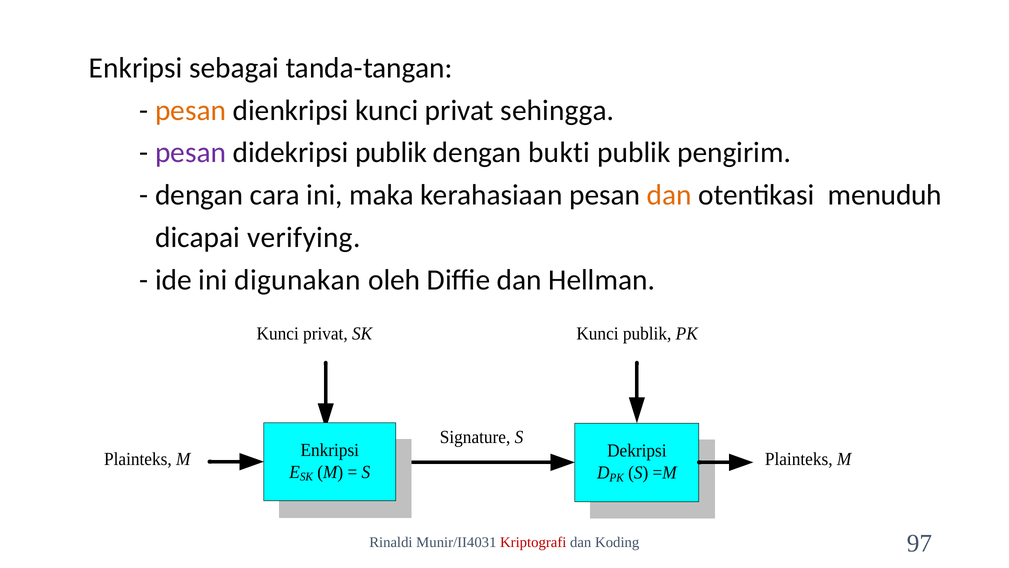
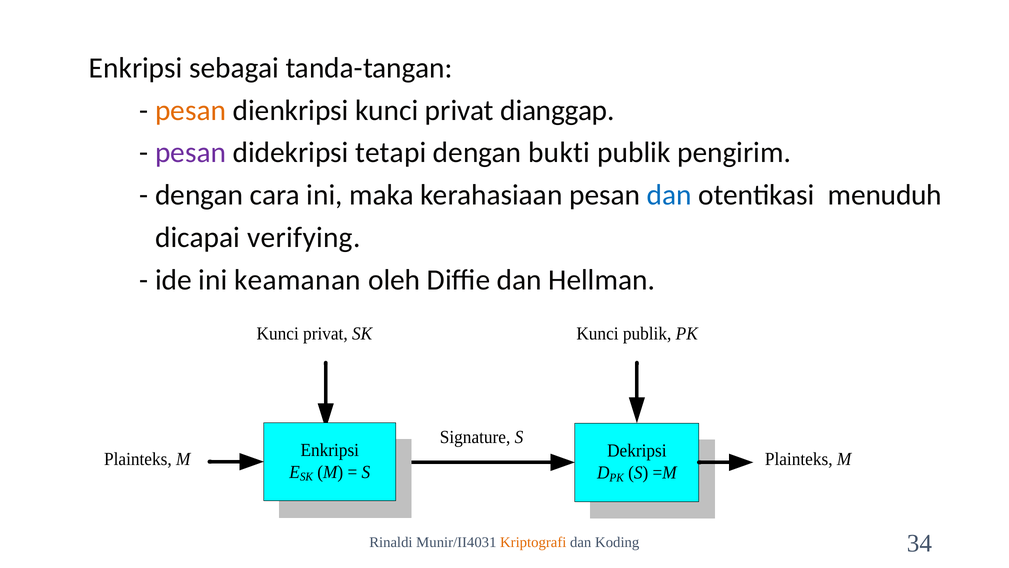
sehingga: sehingga -> dianggap (558, 110)
didekripsi publik: publik -> tetapi (391, 153)
dan colour: orange -> blue (669, 195)
digunakan: digunakan -> keamanan (298, 280)
Kriptografi colour: red -> orange (533, 542)
97: 97 -> 34 (919, 543)
